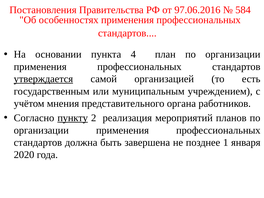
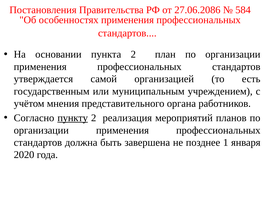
97.06.2016: 97.06.2016 -> 27.06.2086 (197, 10)
пункта 4: 4 -> 2 (133, 54)
утверждается underline: present -> none (43, 79)
